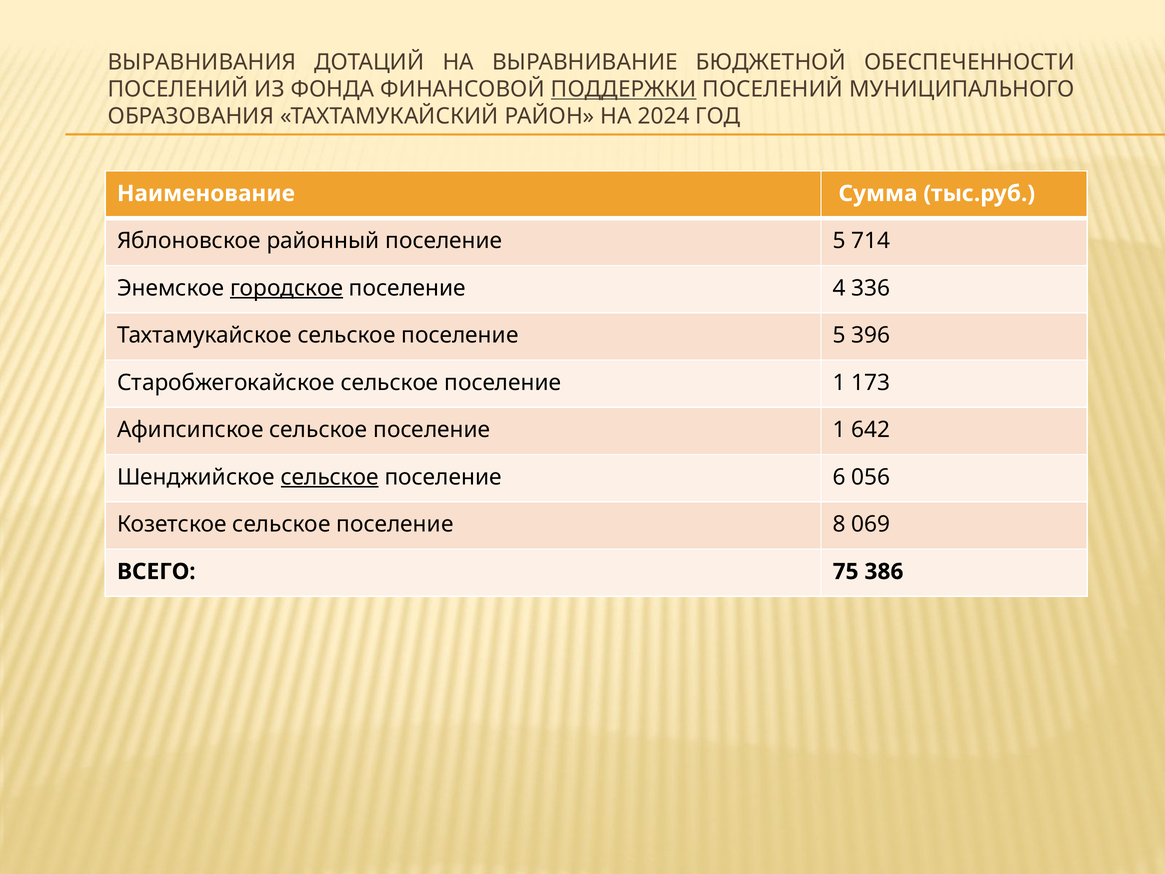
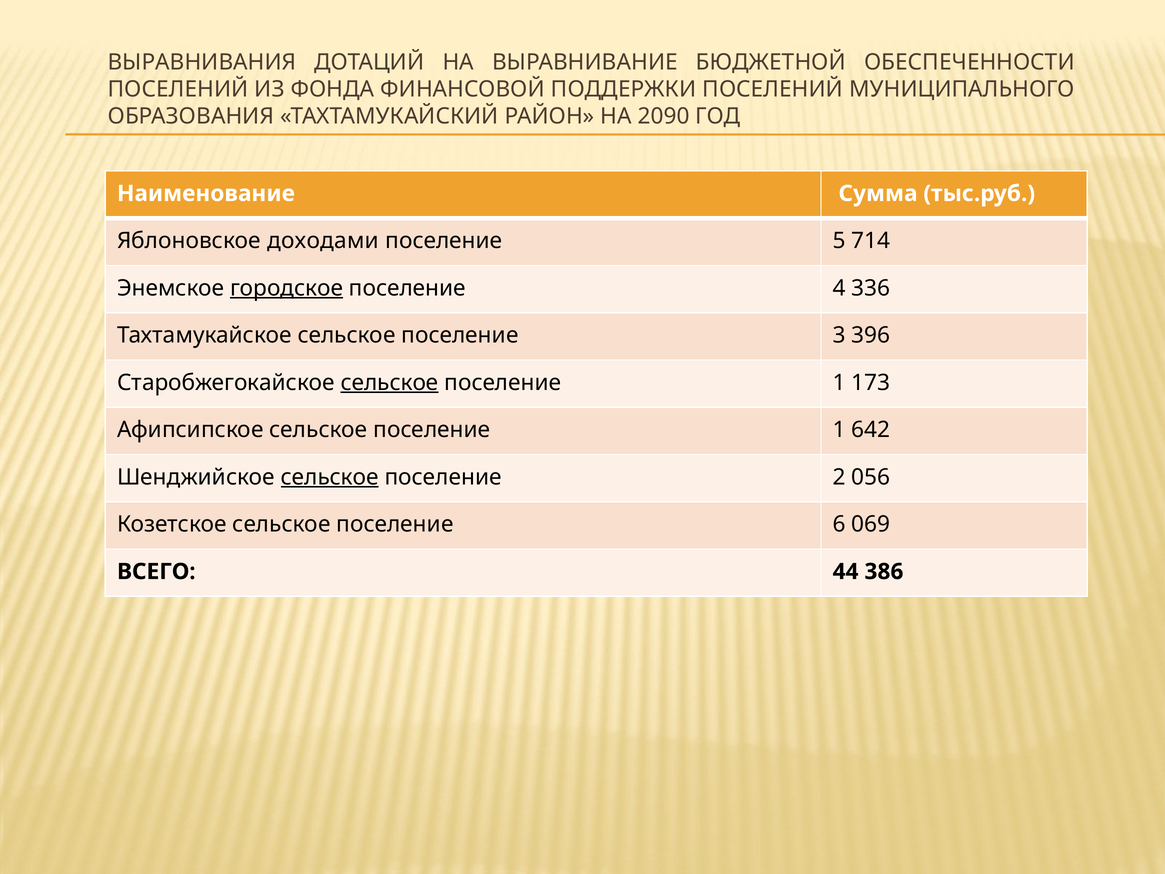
ПОДДЕРЖКИ underline: present -> none (624, 89)
2024: 2024 -> 2090 (664, 116)
районный: районный -> доходами (323, 241)
сельское поселение 5: 5 -> 3 (839, 335)
сельское underline: none -> present (389, 382)
6: 6 -> 2 (839, 477)
8: 8 -> 6 (839, 524)
75: 75 -> 44 (846, 571)
